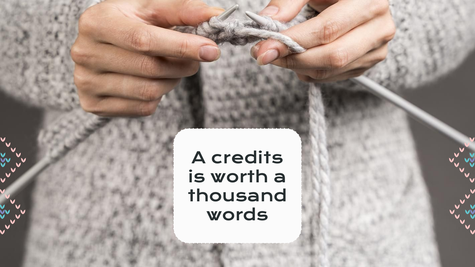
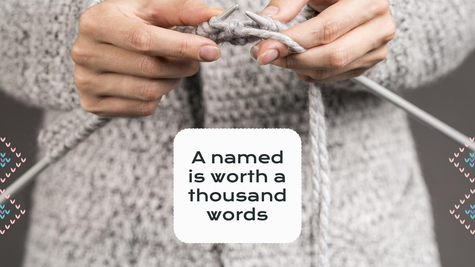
credits: credits -> named (247, 159)
